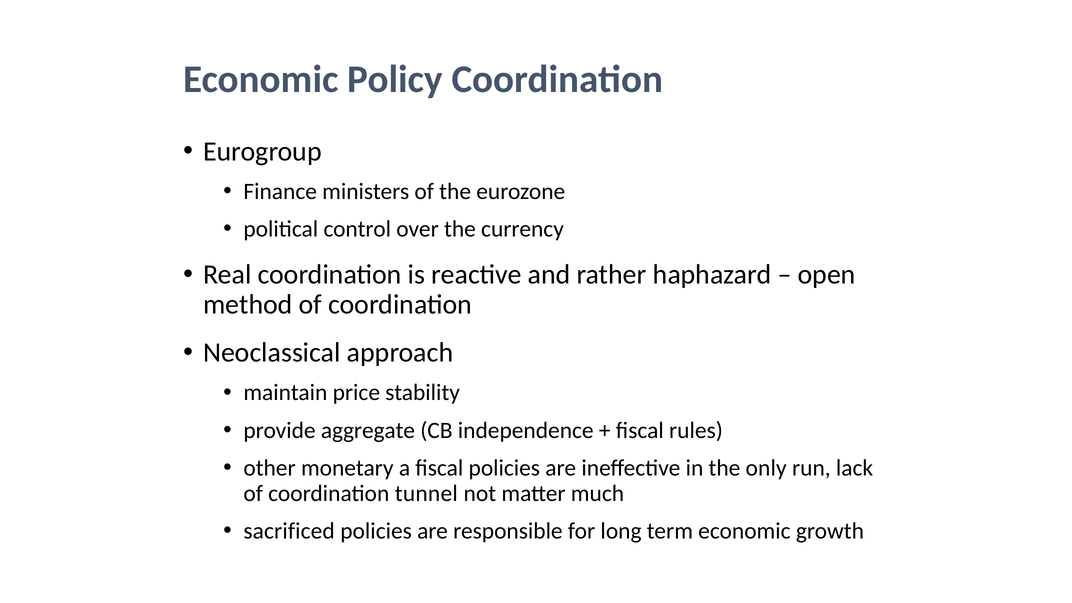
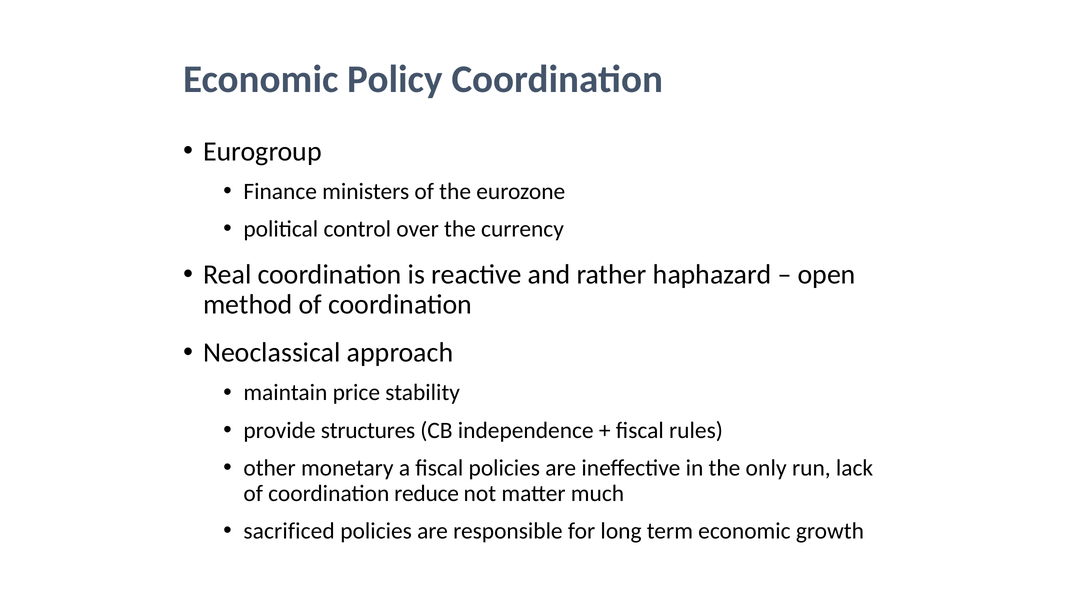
aggregate: aggregate -> structures (368, 430)
tunnel: tunnel -> reduce (427, 493)
